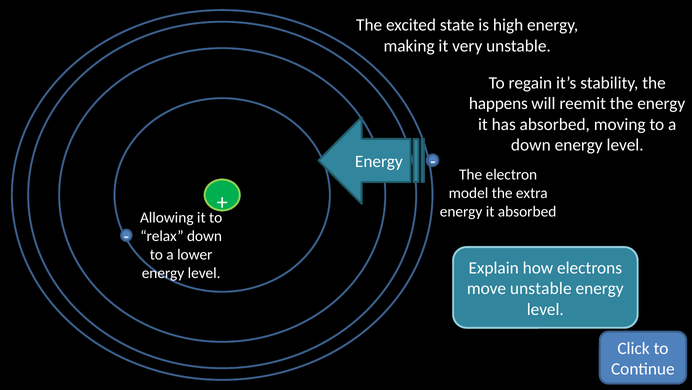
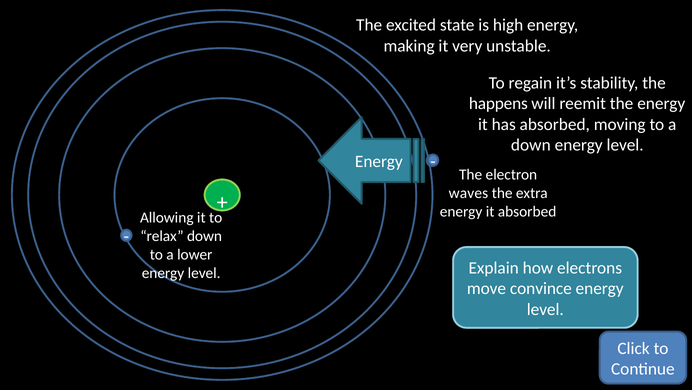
model: model -> waves (468, 193)
move unstable: unstable -> convince (541, 288)
